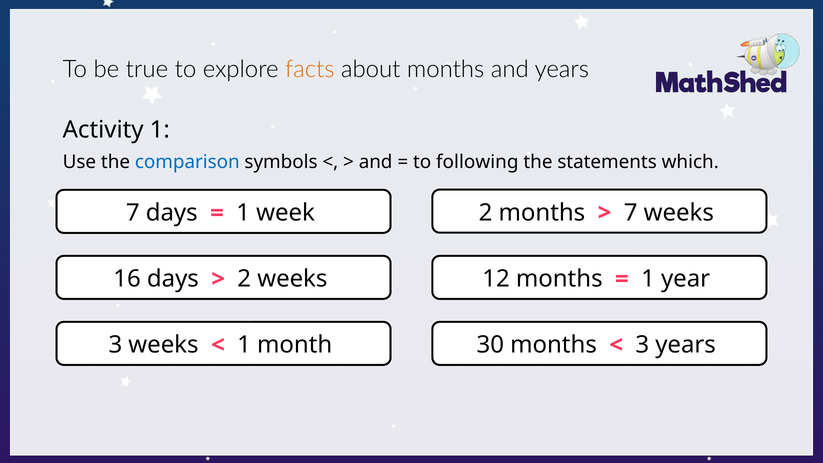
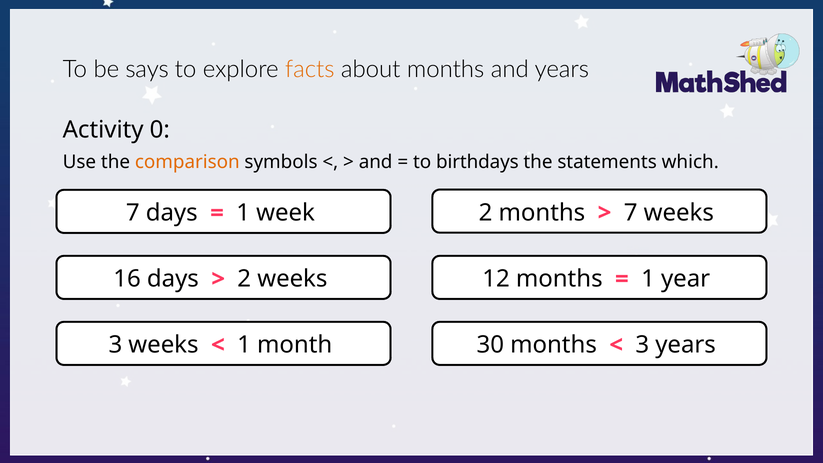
true: true -> says (147, 69)
Activity 1: 1 -> 0 (160, 130)
comparison colour: blue -> orange (187, 162)
following: following -> birthdays (477, 162)
